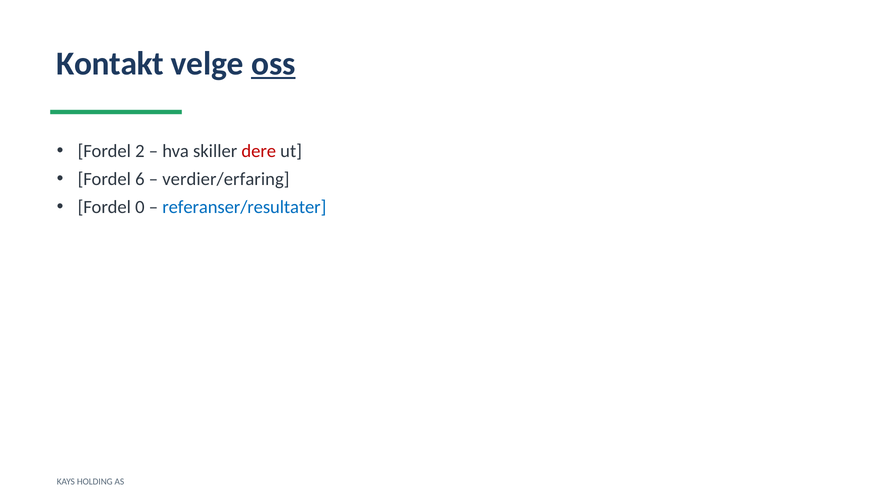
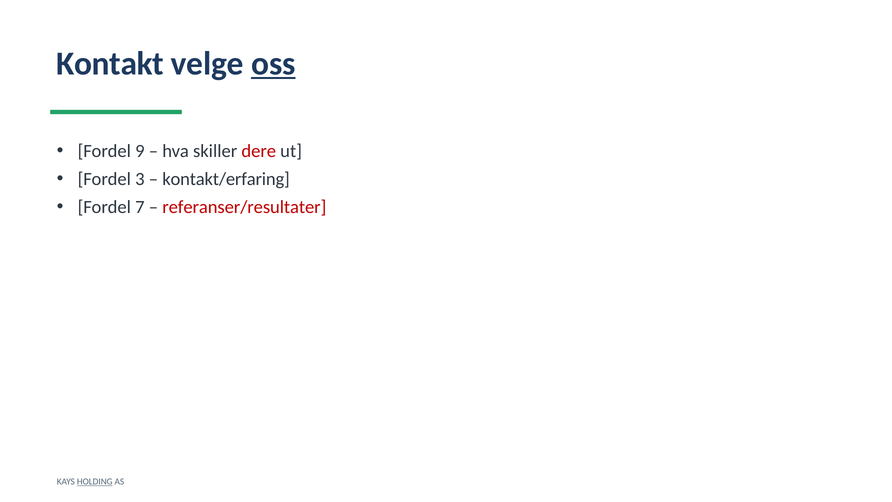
2: 2 -> 9 (140, 151)
6: 6 -> 3 (140, 179)
verdier/erfaring: verdier/erfaring -> kontakt/erfaring (226, 179)
0: 0 -> 7 (140, 207)
referanser/resultater colour: blue -> red (244, 207)
HOLDING underline: none -> present (95, 481)
